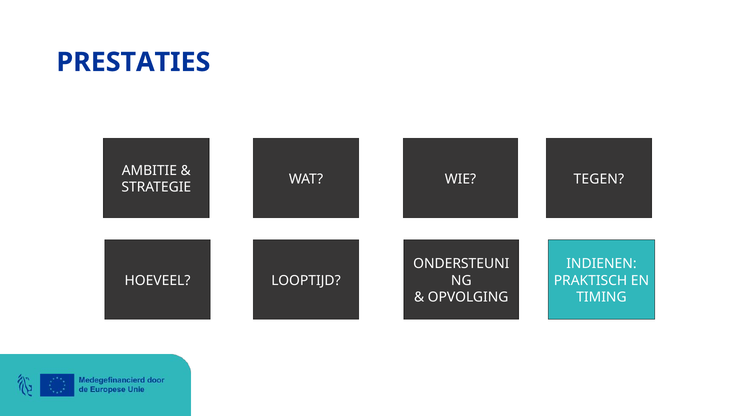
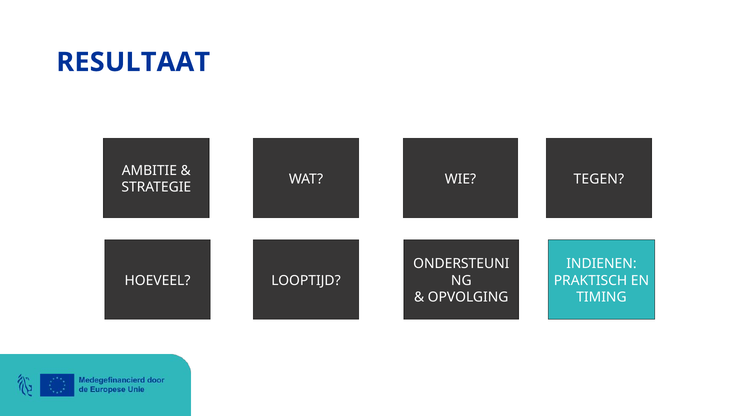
PRESTATIES: PRESTATIES -> RESULTAAT (133, 62)
